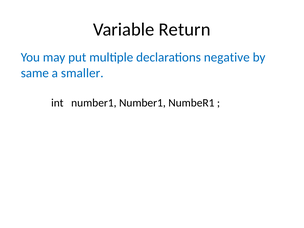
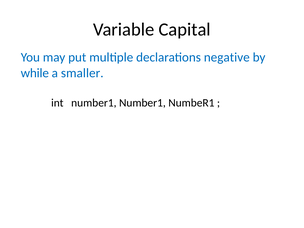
Return: Return -> Capital (185, 29)
same: same -> while (35, 73)
